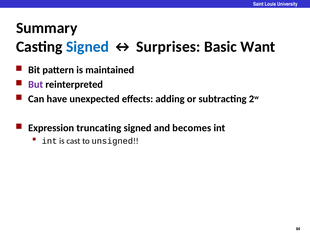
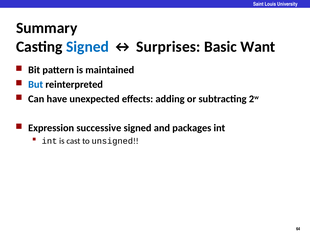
But colour: purple -> blue (36, 84)
truncating: truncating -> successive (99, 128)
becomes: becomes -> packages (192, 128)
